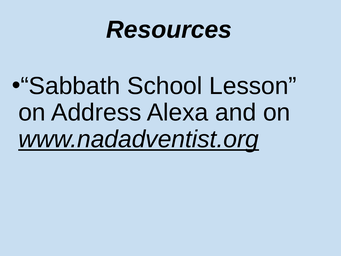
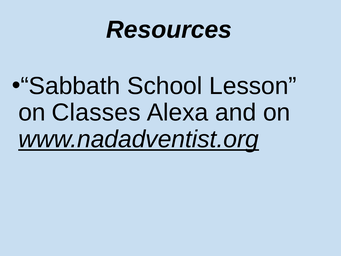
Address: Address -> Classes (96, 113)
